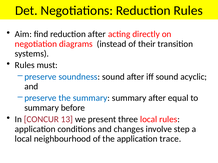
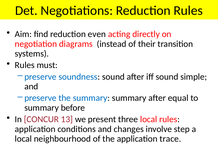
reduction after: after -> even (97, 34)
acyclic: acyclic -> simple (194, 77)
